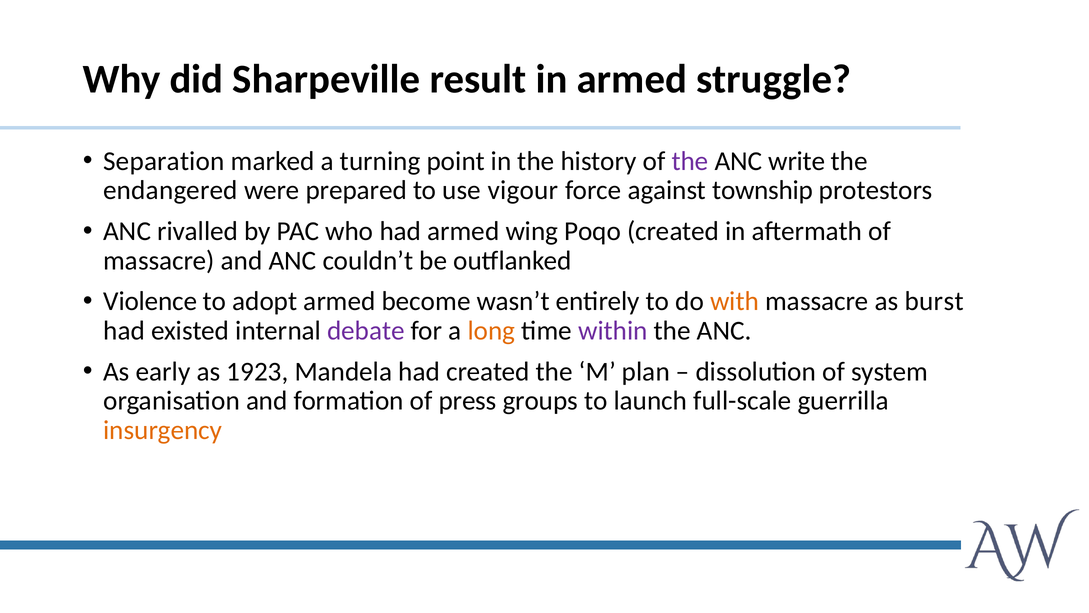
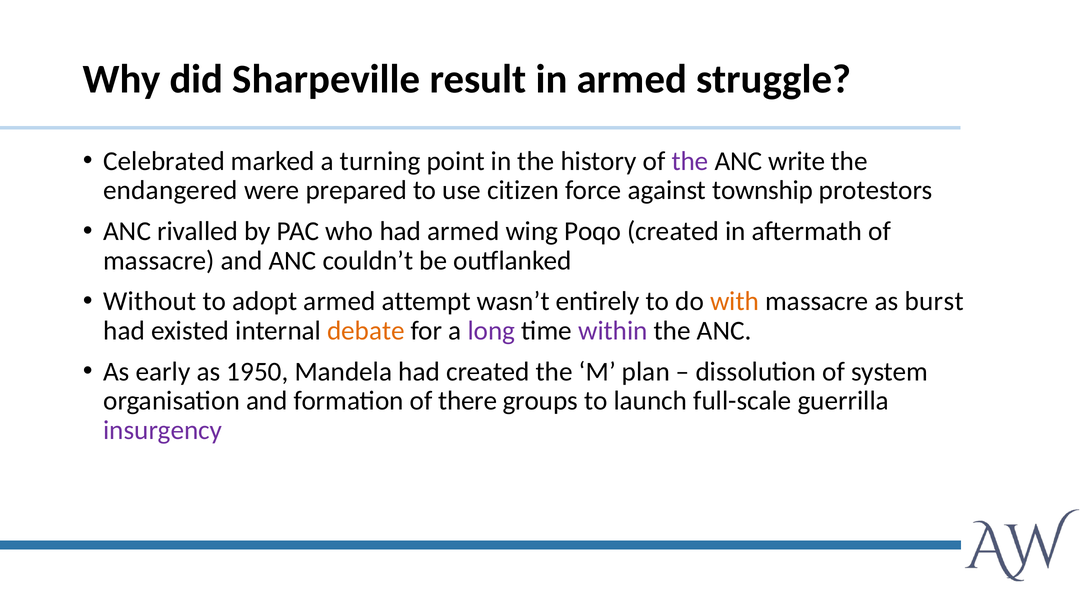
Separation: Separation -> Celebrated (164, 161)
vigour: vigour -> citizen (523, 190)
Violence: Violence -> Without (150, 301)
become: become -> attempt (426, 301)
debate colour: purple -> orange (366, 331)
long colour: orange -> purple (491, 331)
1923: 1923 -> 1950 (257, 371)
press: press -> there (468, 401)
insurgency colour: orange -> purple (163, 430)
